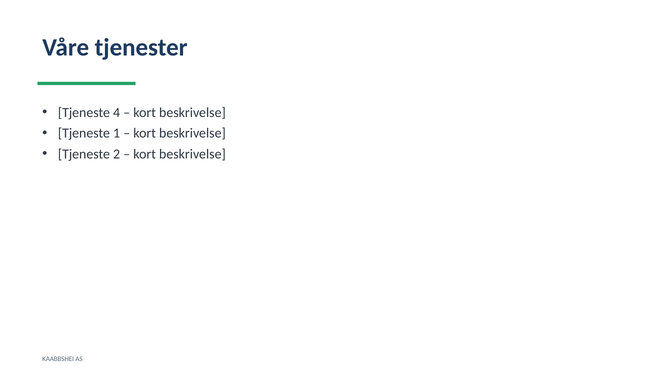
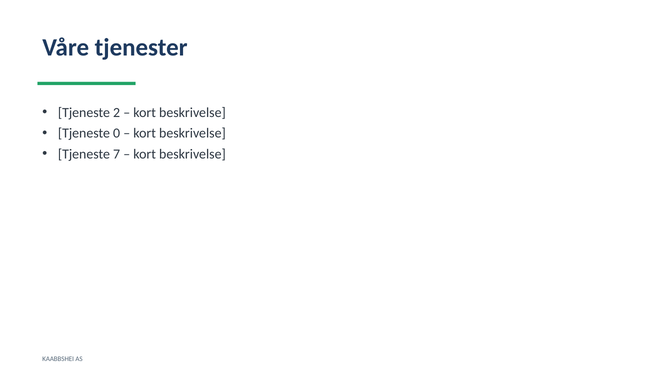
4: 4 -> 2 (117, 113)
1: 1 -> 0 (117, 133)
2: 2 -> 7 (117, 154)
